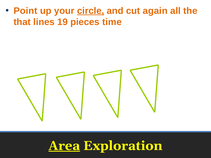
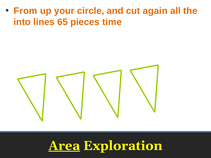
Point: Point -> From (25, 11)
circle underline: present -> none (91, 11)
that: that -> into (22, 22)
19: 19 -> 65 (63, 22)
